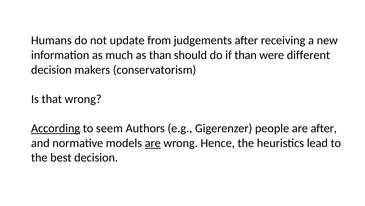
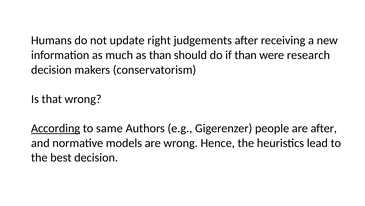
from: from -> right (159, 40)
different: different -> research (308, 55)
seem: seem -> same (109, 128)
are underline: present -> none (153, 143)
